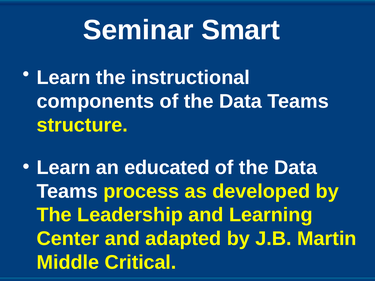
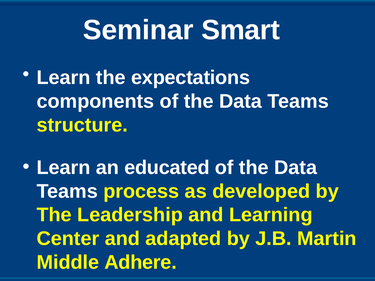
instructional: instructional -> expectations (191, 78)
Critical: Critical -> Adhere (141, 263)
